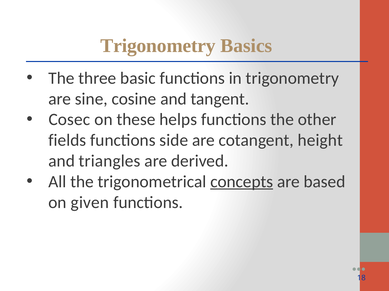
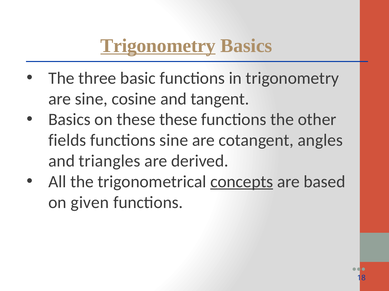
Trigonometry underline: none -> present (158, 46)
Cosec: Cosec -> Basics (69, 120)
these helps: helps -> these (178, 120)
functions side: side -> sine (174, 141)
height: height -> angles (320, 141)
